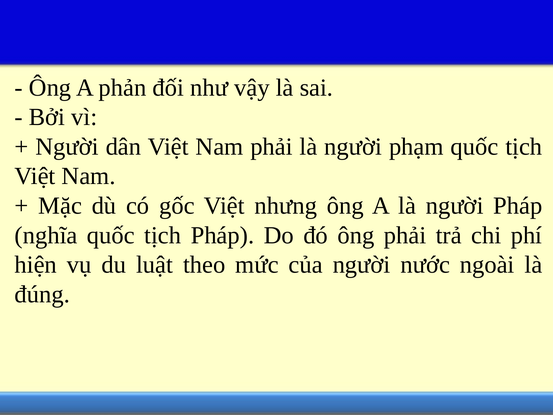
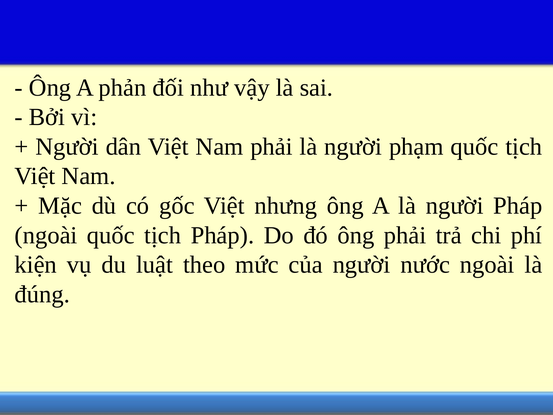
nghĩa: nghĩa -> ngoài (46, 235)
hiện: hiện -> kiện (36, 265)
